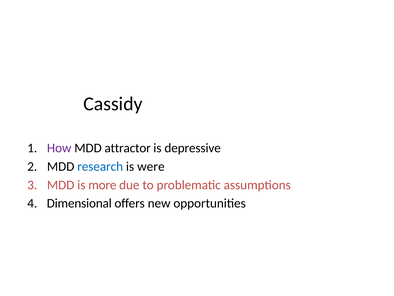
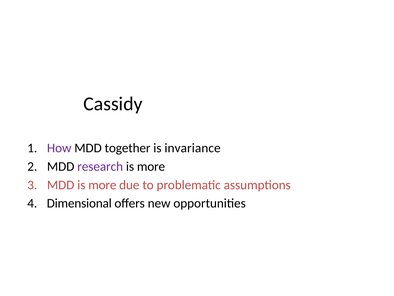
attractor: attractor -> together (128, 148)
depressive: depressive -> invariance (193, 148)
research colour: blue -> purple (100, 166)
were: were -> more (151, 166)
